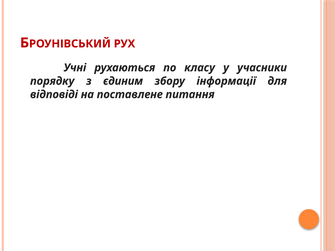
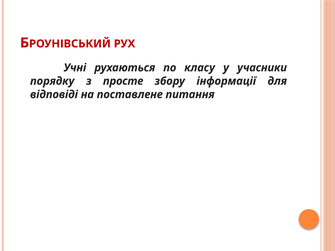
єдиним: єдиним -> просте (123, 81)
